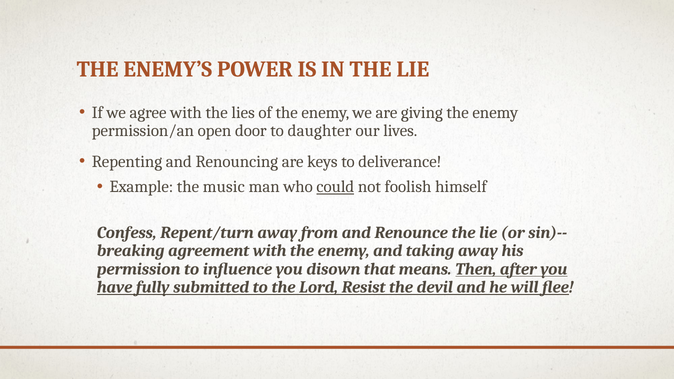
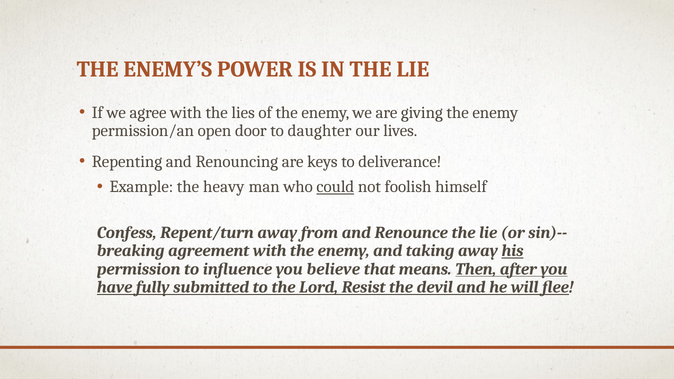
music: music -> heavy (224, 187)
his underline: none -> present (513, 251)
disown: disown -> believe (333, 269)
